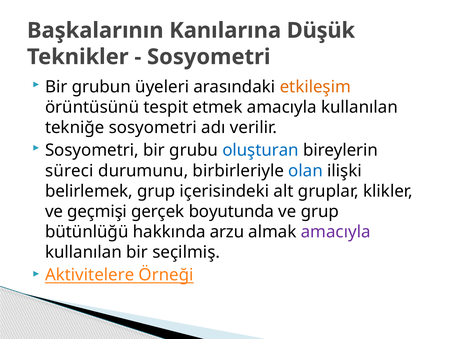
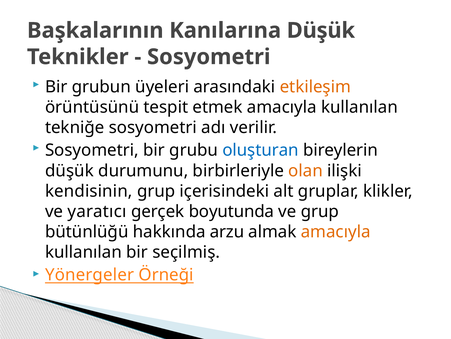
süreci: süreci -> düşük (69, 170)
olan colour: blue -> orange (306, 170)
belirlemek: belirlemek -> kendisinin (89, 191)
geçmişi: geçmişi -> yaratıcı (97, 211)
amacıyla colour: purple -> orange (336, 231)
Aktivitelere: Aktivitelere -> Yönergeler (90, 274)
